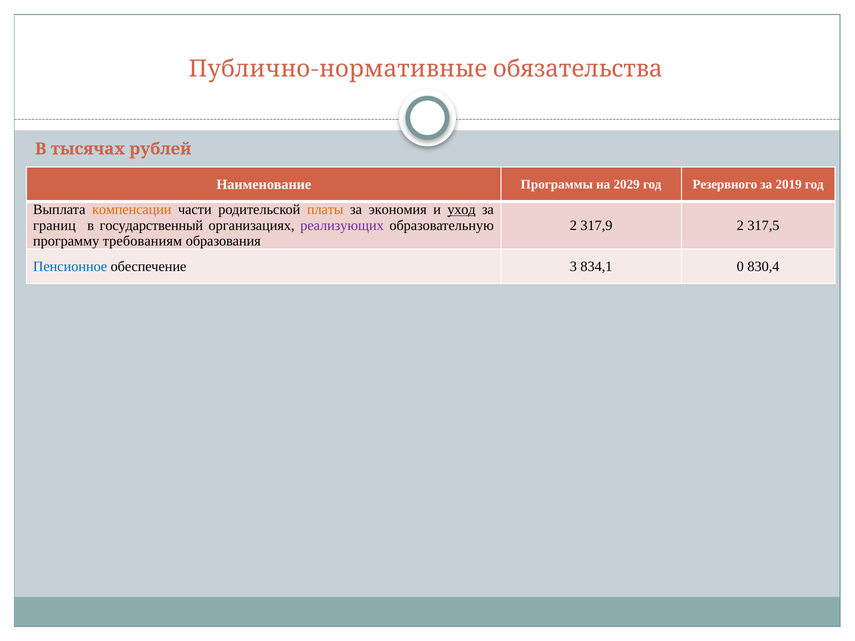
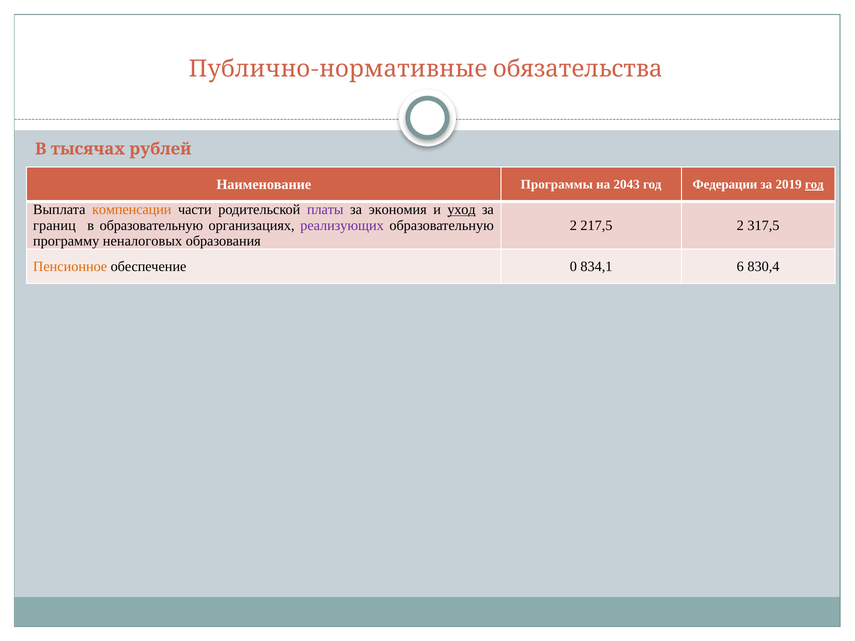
2029: 2029 -> 2043 (627, 184)
Резервного: Резервного -> Федерации (725, 184)
год underline: none -> present (814, 184)
платы colour: orange -> purple (325, 210)
в государственный: государственный -> образовательную (151, 225)
317,9: 317,9 -> 217,5 (596, 225)
требованиям: требованиям -> неналоговых (142, 241)
Пенсионное colour: blue -> orange (70, 267)
3: 3 -> 0 (573, 267)
0: 0 -> 6 (740, 267)
